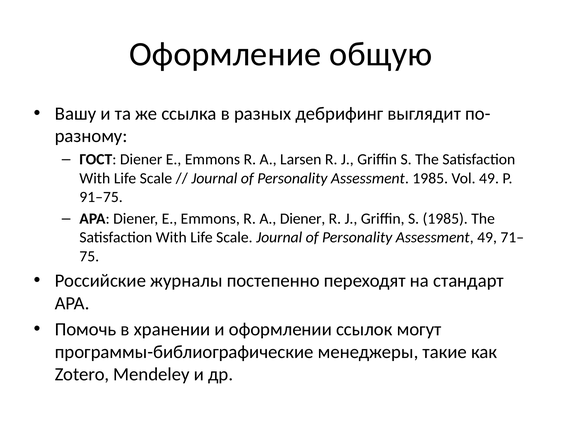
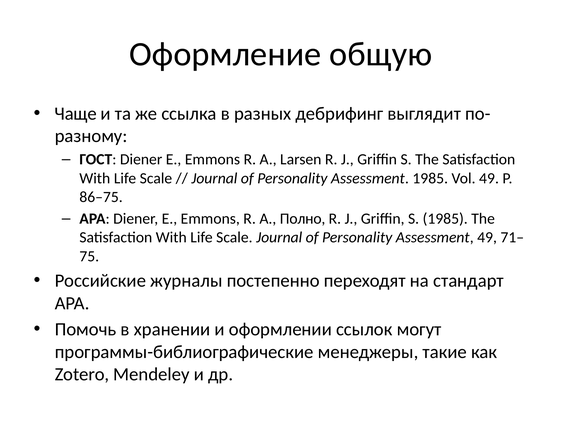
Вашу: Вашу -> Чаще (76, 114)
91–75: 91–75 -> 86–75 (101, 197)
A Diener: Diener -> Полно (303, 219)
